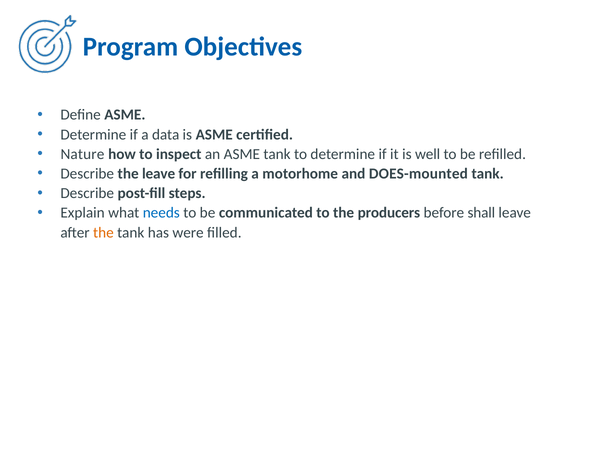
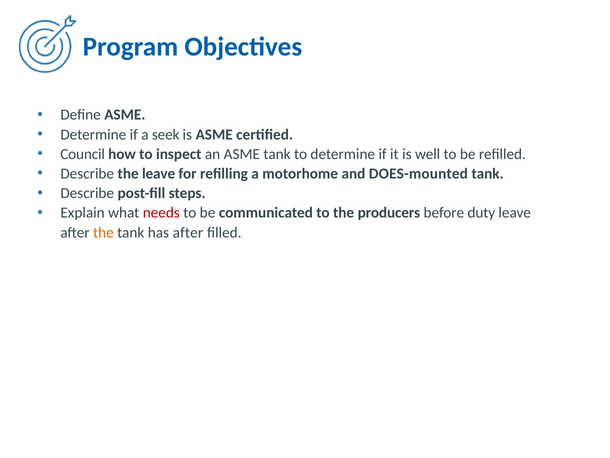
data: data -> seek (166, 134)
Nature: Nature -> Council (83, 154)
needs colour: blue -> red (161, 213)
shall: shall -> duty (481, 213)
has were: were -> after (188, 232)
